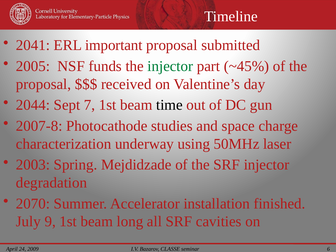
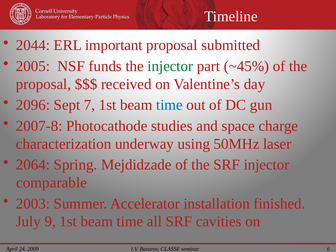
2041: 2041 -> 2044 (33, 45)
2044: 2044 -> 2096 (33, 105)
time colour: black -> blue (169, 105)
2003: 2003 -> 2064 (33, 165)
degradation: degradation -> comparable (52, 183)
2070: 2070 -> 2003 (33, 204)
9 1st beam long: long -> time (130, 222)
